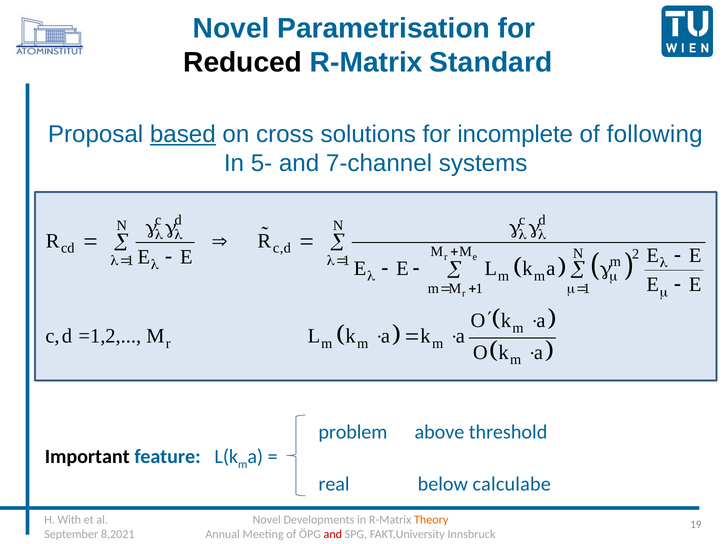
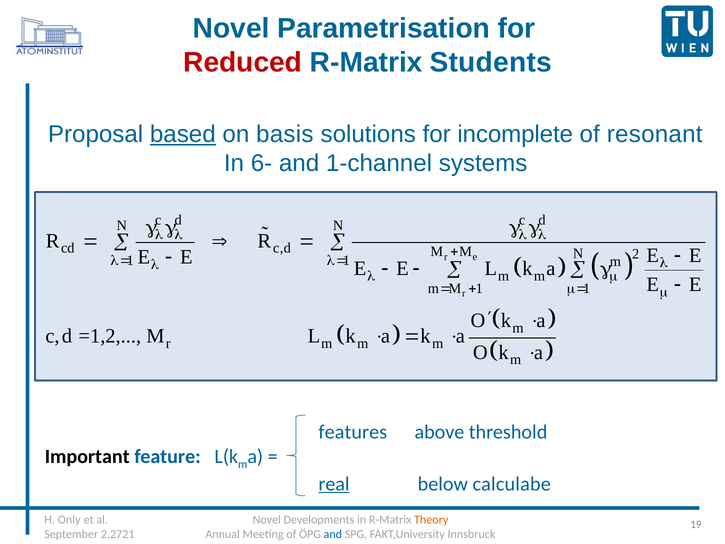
Reduced colour: black -> red (243, 62)
Standard: Standard -> Students (491, 62)
cross: cross -> basis (285, 134)
following: following -> resonant (655, 134)
5-: 5- -> 6- (262, 163)
7-channel: 7-channel -> 1-channel (379, 163)
problem: problem -> features (353, 432)
real underline: none -> present (334, 484)
With: With -> Only (69, 519)
8,2021: 8,2021 -> 2,2721 (118, 534)
and colour: red -> blue (333, 534)
